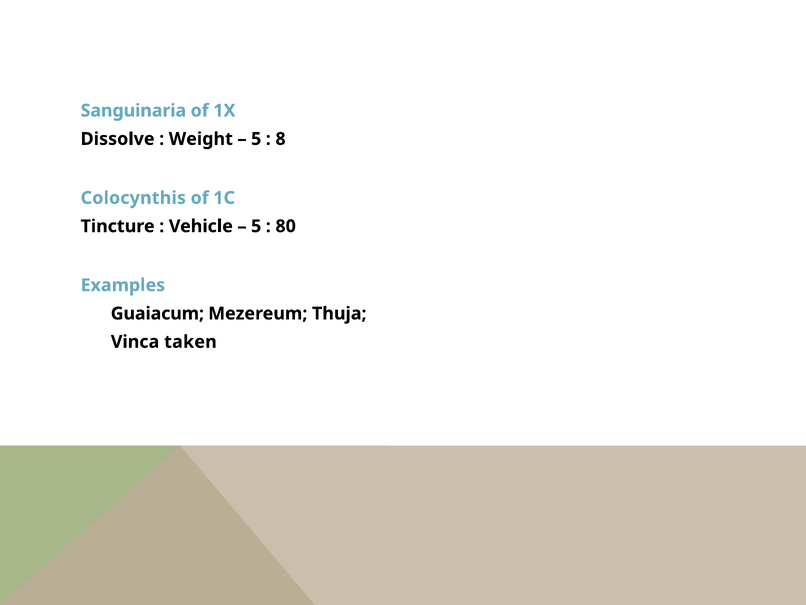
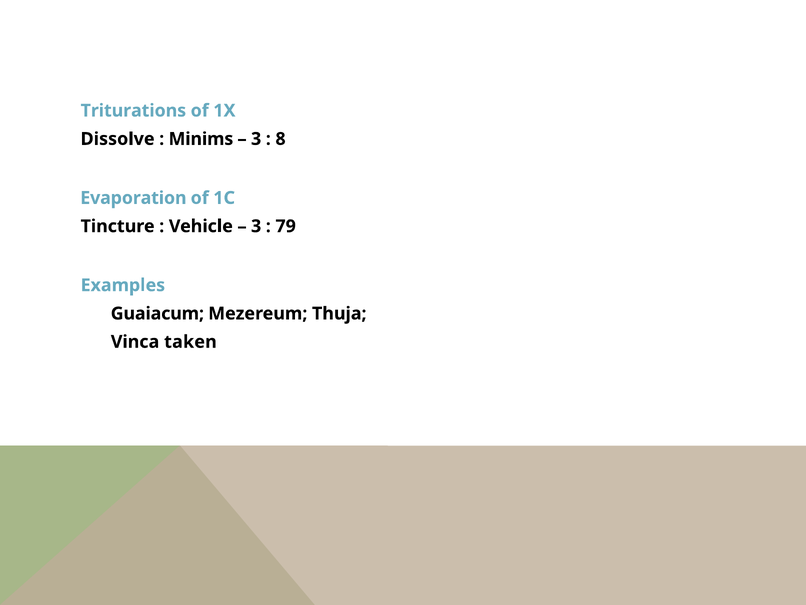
Sanguinaria: Sanguinaria -> Triturations (133, 111)
Weight: Weight -> Minims (201, 139)
5: 5 -> 3 (256, 139)
Colocynthis: Colocynthis -> Evaporation (133, 198)
5: 5 -> 3 (256, 226)
80: 80 -> 79 (286, 226)
